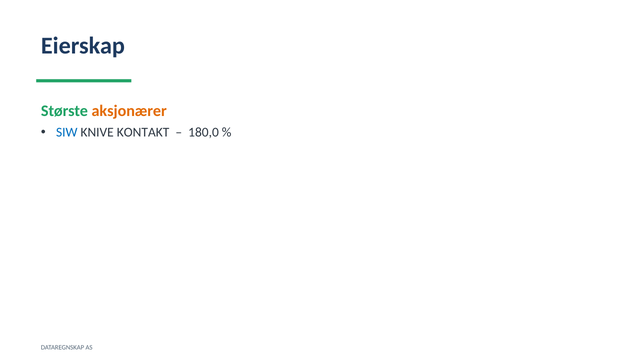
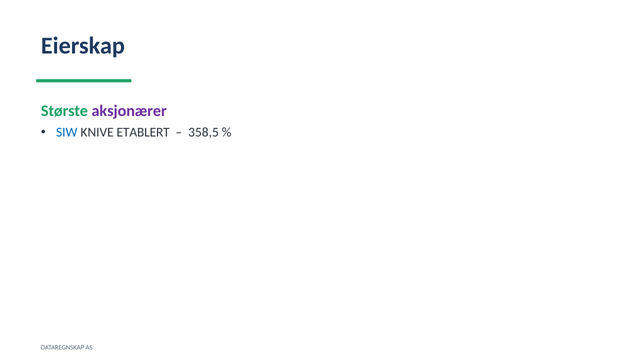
aksjonærer colour: orange -> purple (129, 111)
KONTAKT: KONTAKT -> ETABLERT (143, 132)
180,0: 180,0 -> 358,5 (204, 132)
